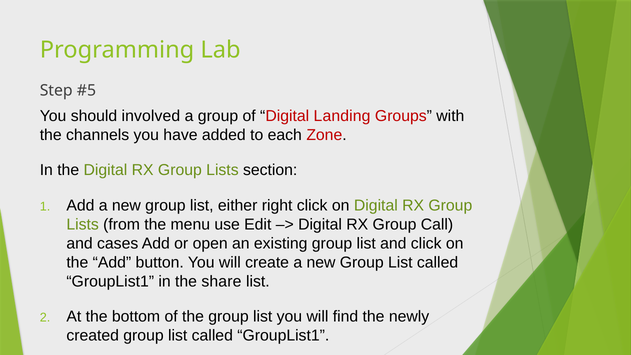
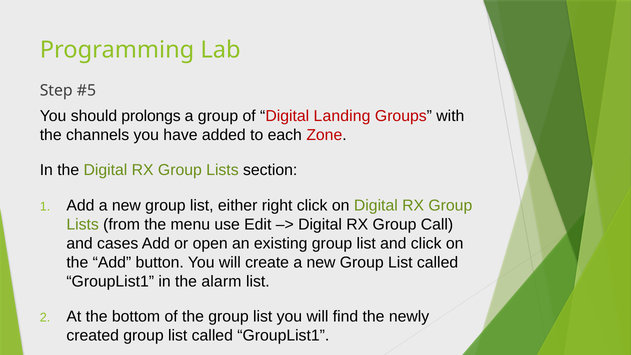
involved: involved -> prolongs (151, 116)
share: share -> alarm (221, 281)
